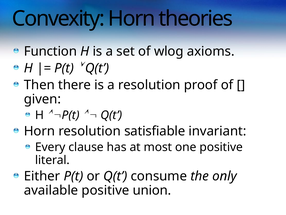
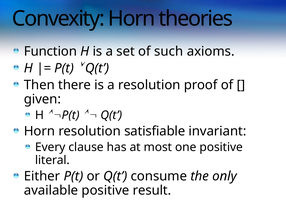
wlog: wlog -> such (169, 51)
union: union -> result (152, 190)
